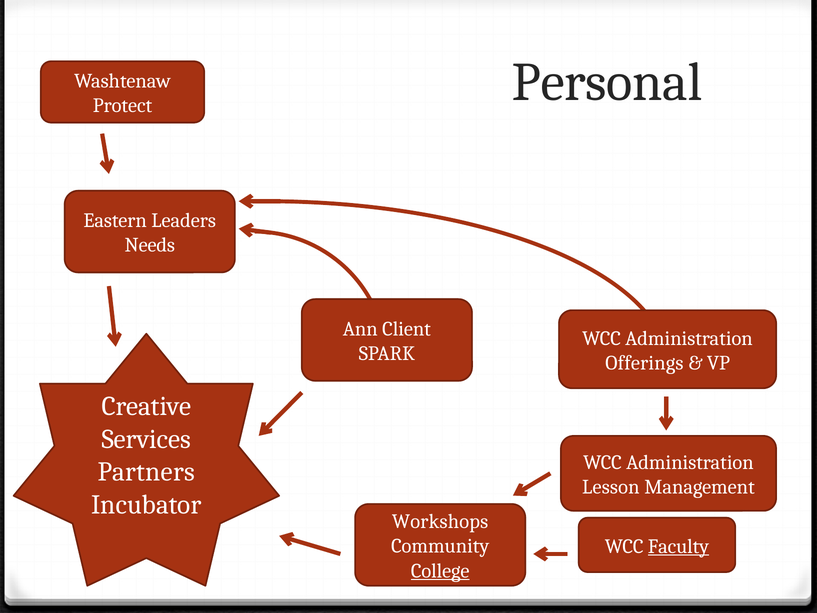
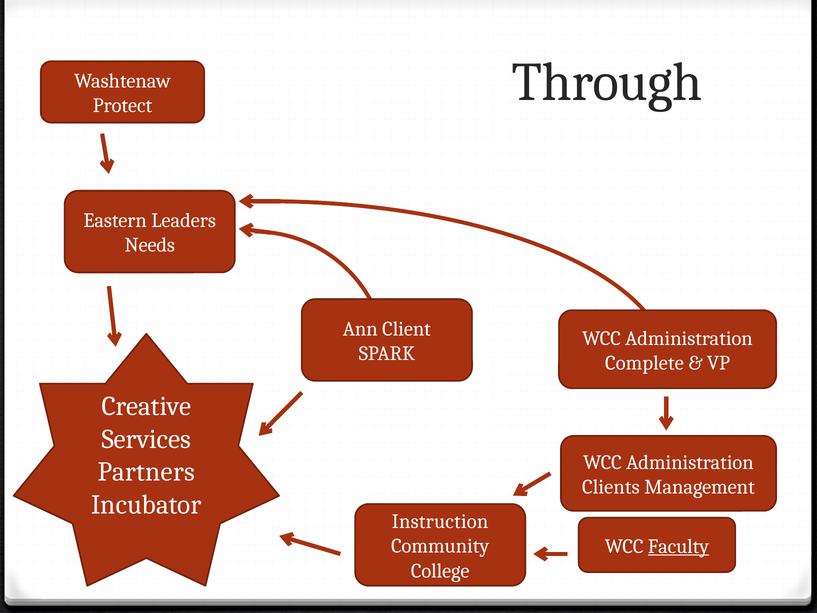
Personal: Personal -> Through (607, 82)
Offerings: Offerings -> Complete (644, 363)
Lesson: Lesson -> Clients (611, 487)
Workshops: Workshops -> Instruction (440, 522)
College underline: present -> none (440, 571)
